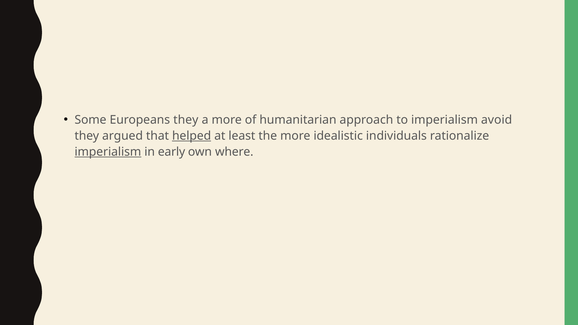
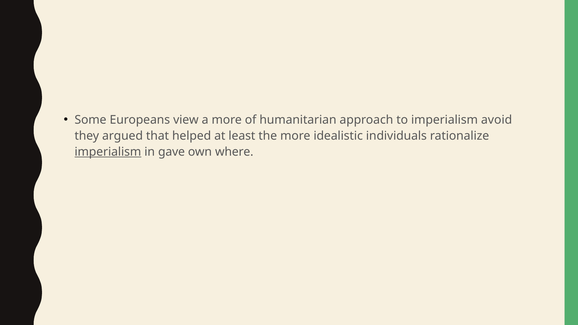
Europeans they: they -> view (186, 120)
helped underline: present -> none (192, 136)
early: early -> gave (172, 152)
